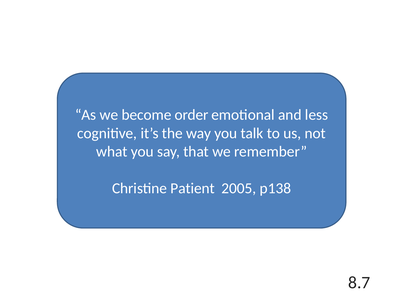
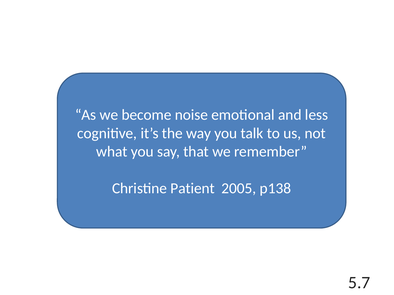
order: order -> noise (191, 115)
8.7: 8.7 -> 5.7 (359, 283)
